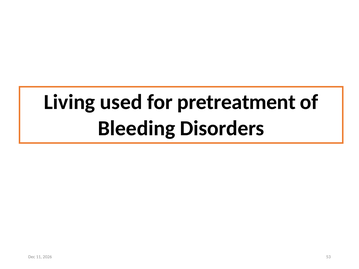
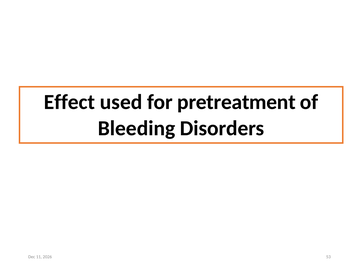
Living: Living -> Effect (70, 102)
